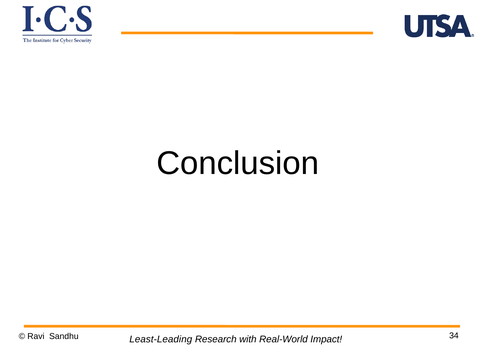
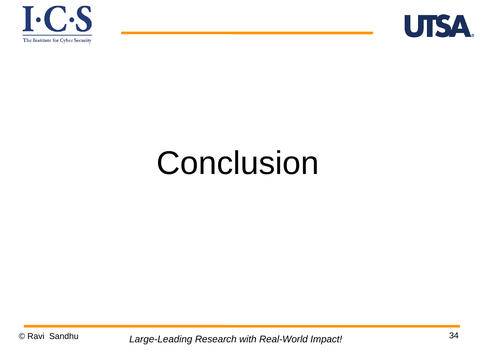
Least-Leading: Least-Leading -> Large-Leading (161, 339)
